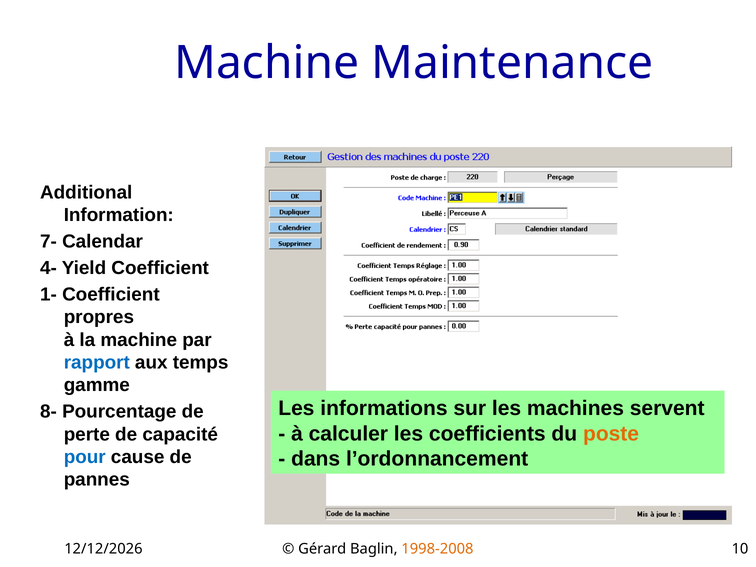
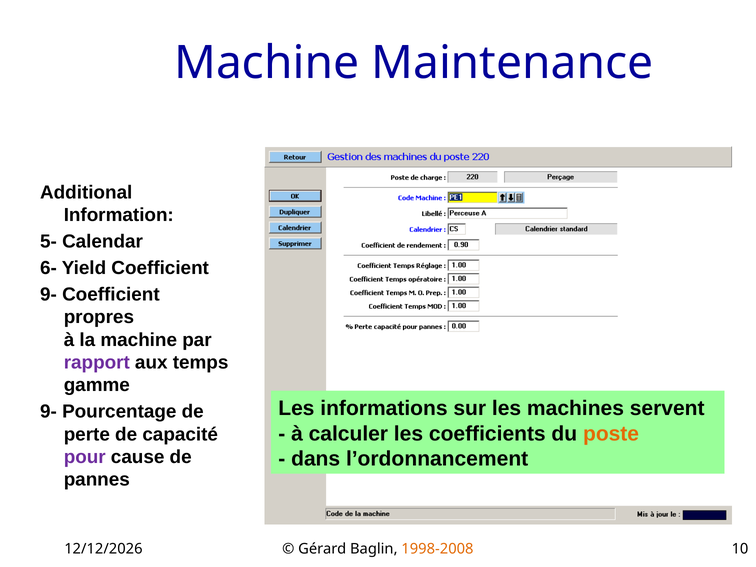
7-: 7- -> 5- (49, 242)
4-: 4- -> 6- (49, 268)
1-: 1- -> 9- (49, 294)
rapport colour: blue -> purple (97, 363)
8-: 8- -> 9- (49, 412)
pour colour: blue -> purple (85, 457)
